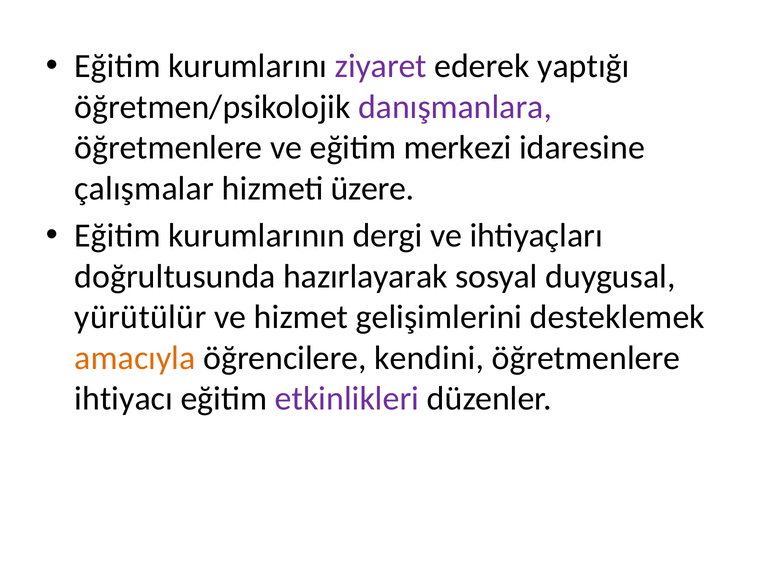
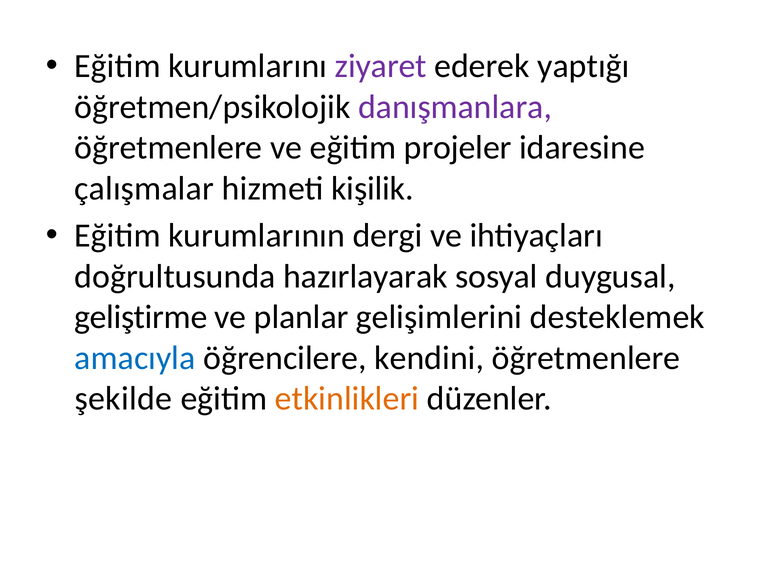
merkezi: merkezi -> projeler (458, 148)
üzere: üzere -> kişilik (372, 188)
yürütülür: yürütülür -> geliştirme (141, 317)
hizmet: hizmet -> planlar (301, 317)
amacıyla colour: orange -> blue (135, 358)
ihtiyacı: ihtiyacı -> şekilde (123, 399)
etkinlikleri colour: purple -> orange (347, 399)
